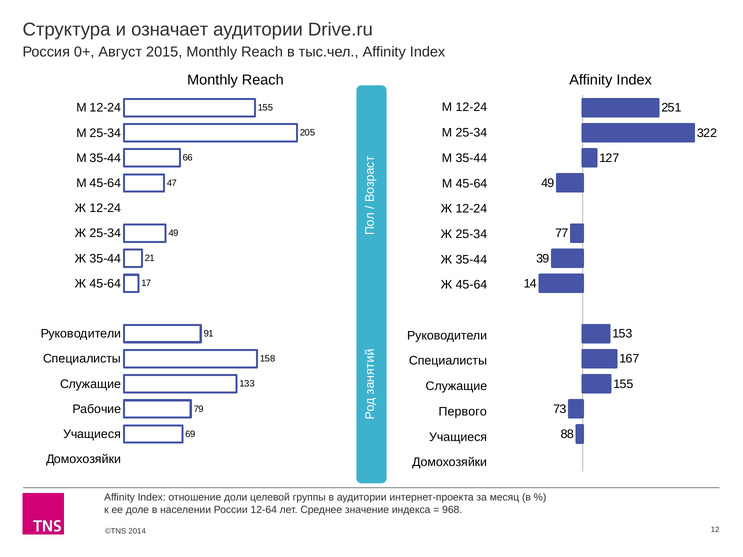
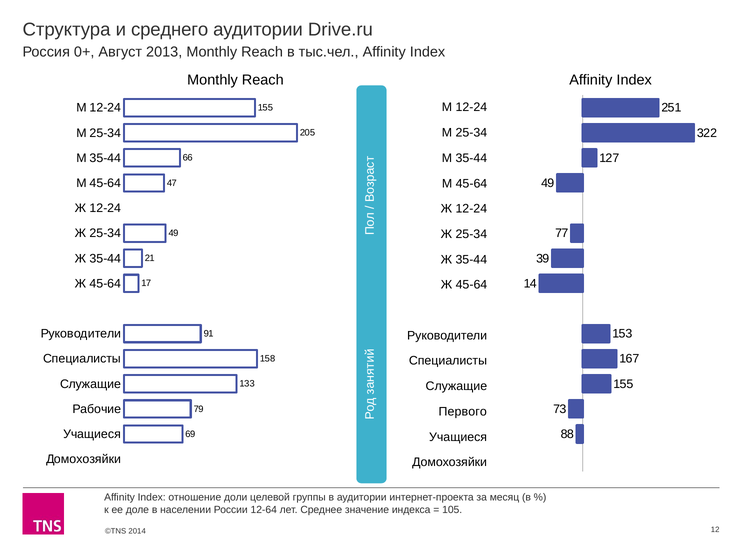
означает: означает -> среднего (170, 29)
2015: 2015 -> 2013 (164, 52)
968: 968 -> 105 (452, 510)
